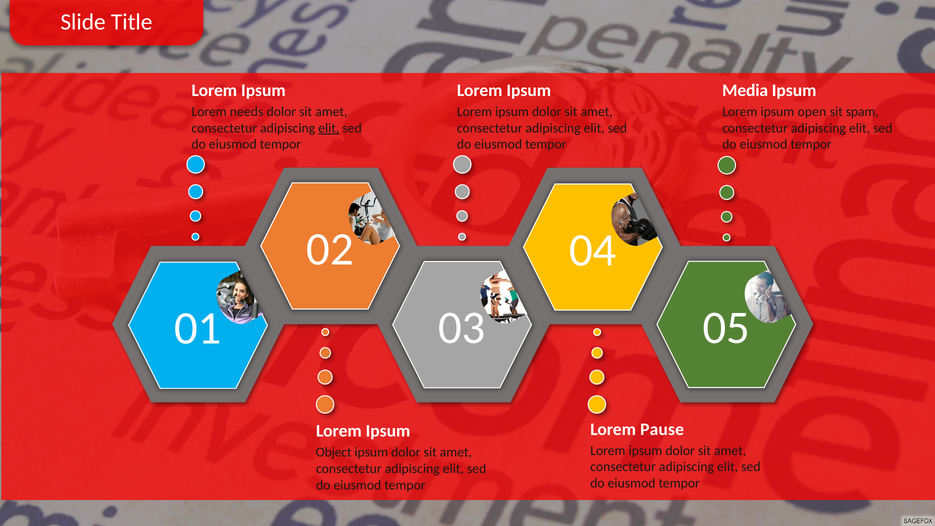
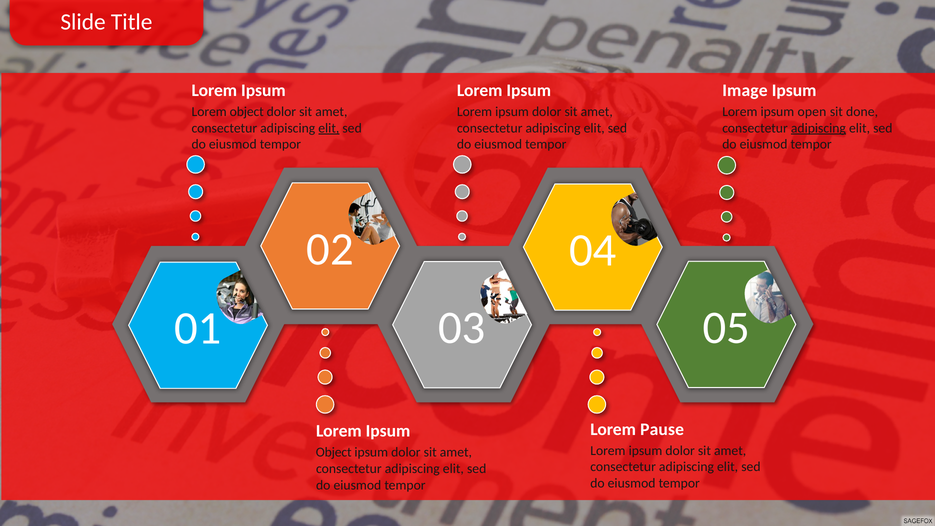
Media: Media -> Image (745, 90)
Lorem needs: needs -> object (247, 112)
spam: spam -> done (862, 112)
adipiscing underline: none -> present (818, 128)
